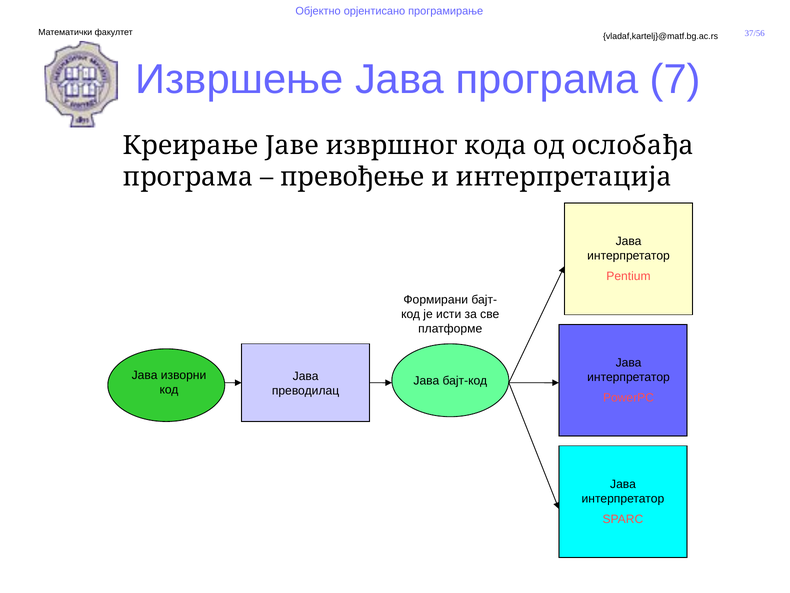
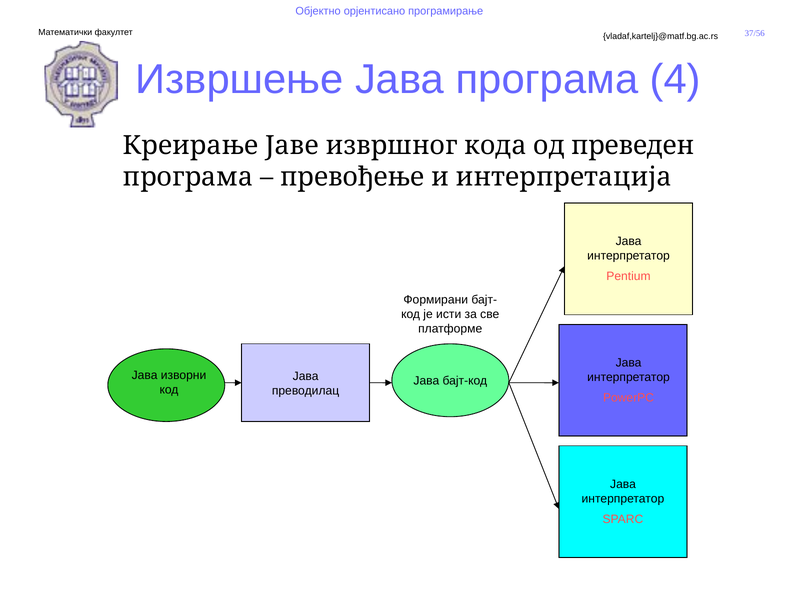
7: 7 -> 4 (675, 79)
ослобађа: ослобађа -> преведен (633, 145)
